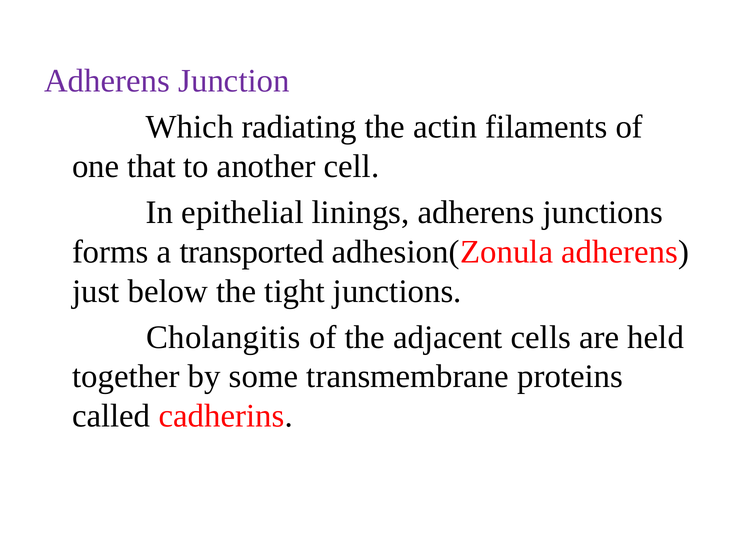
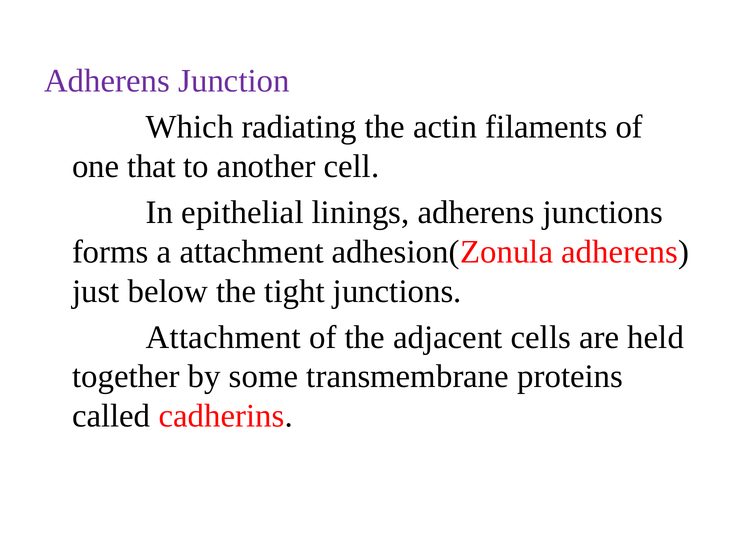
a transported: transported -> attachment (252, 252)
Cholangitis: Cholangitis -> Attachment (223, 337)
